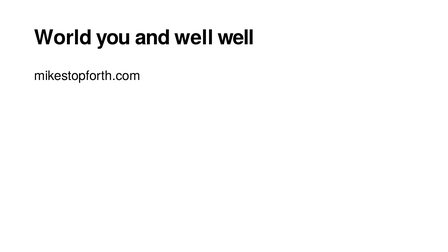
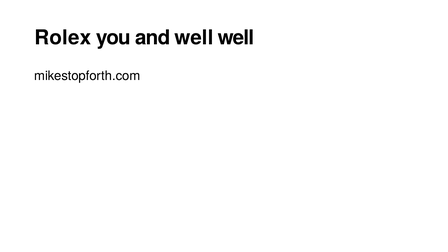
World: World -> Rolex (63, 38)
